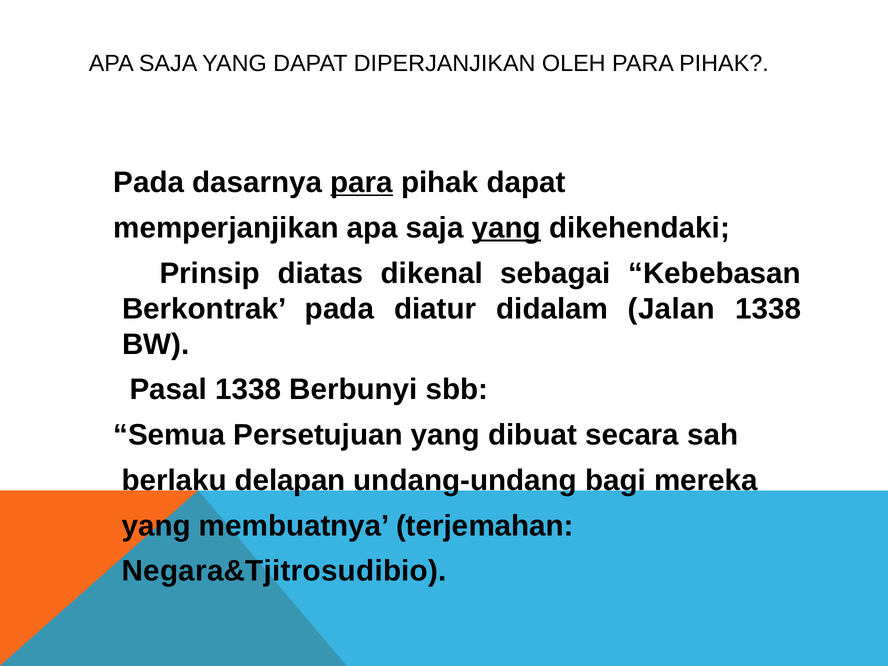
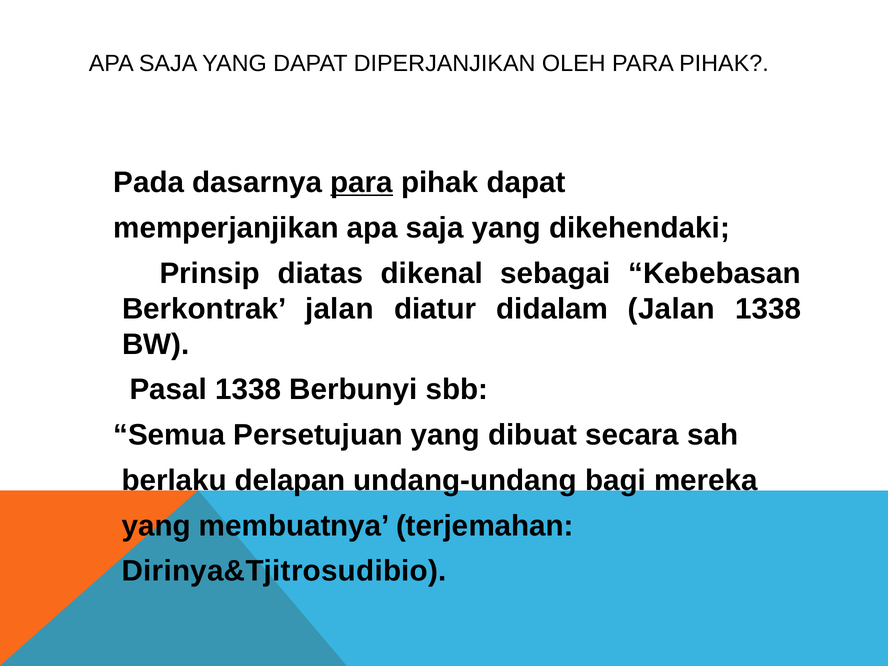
yang underline: present -> none (506, 228)
Berkontrak pada: pada -> jalan (339, 309)
Negara&Tjitrosudibio: Negara&Tjitrosudibio -> Dirinya&Tjitrosudibio (284, 571)
